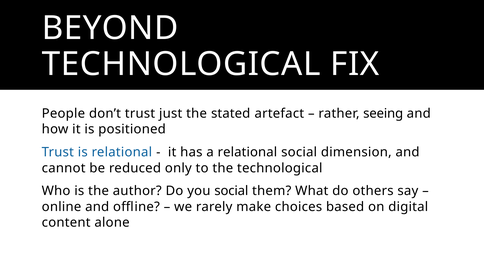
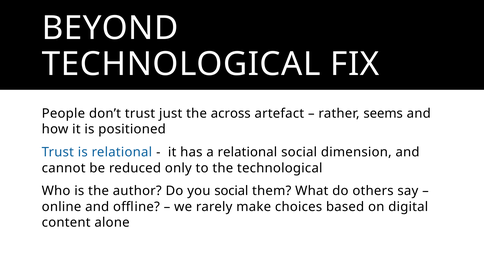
stated: stated -> across (231, 113)
seeing: seeing -> seems (383, 113)
